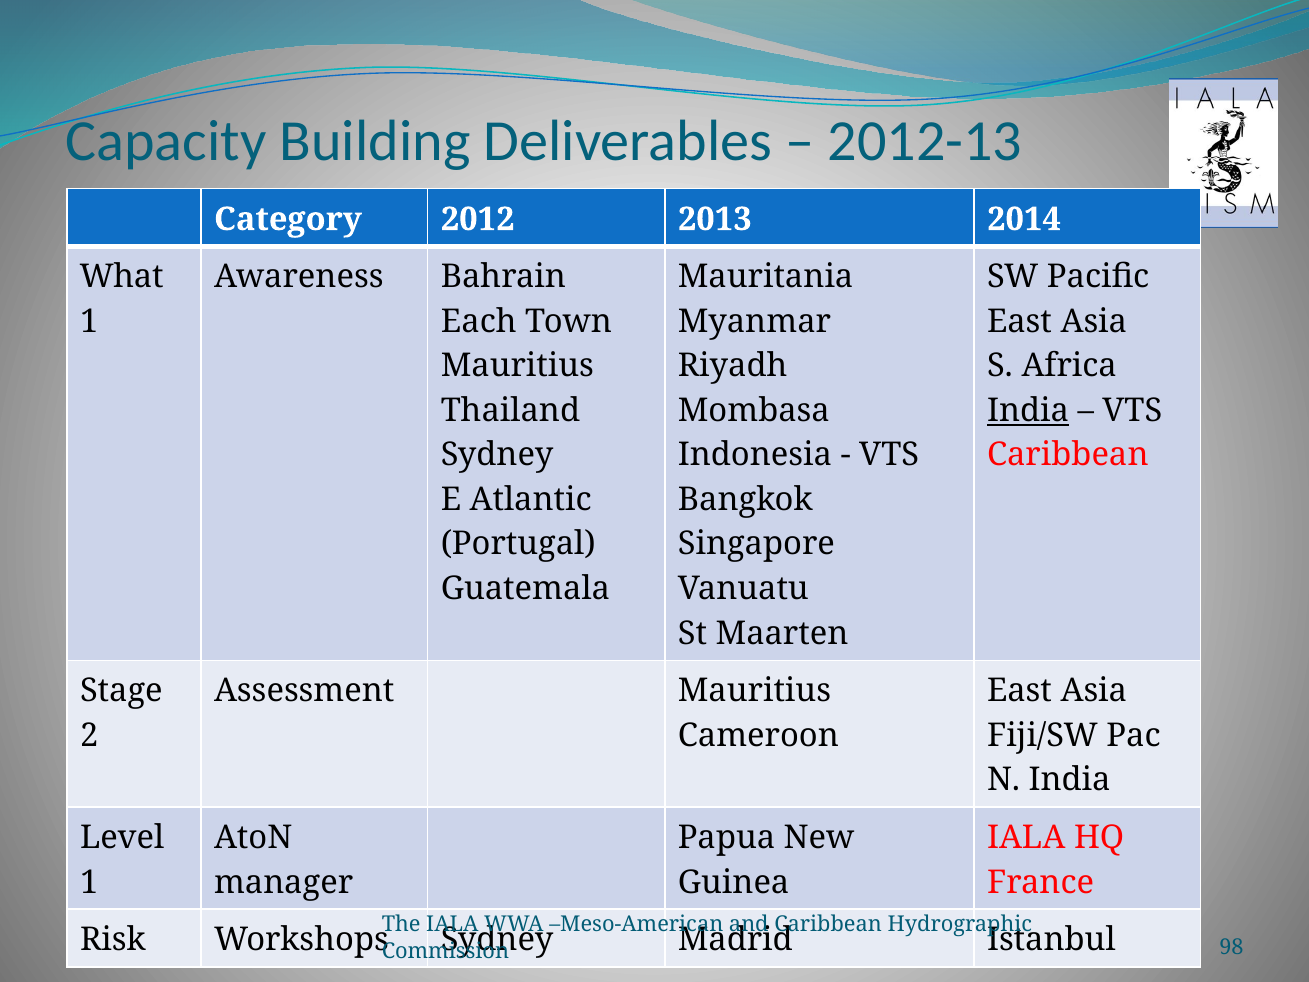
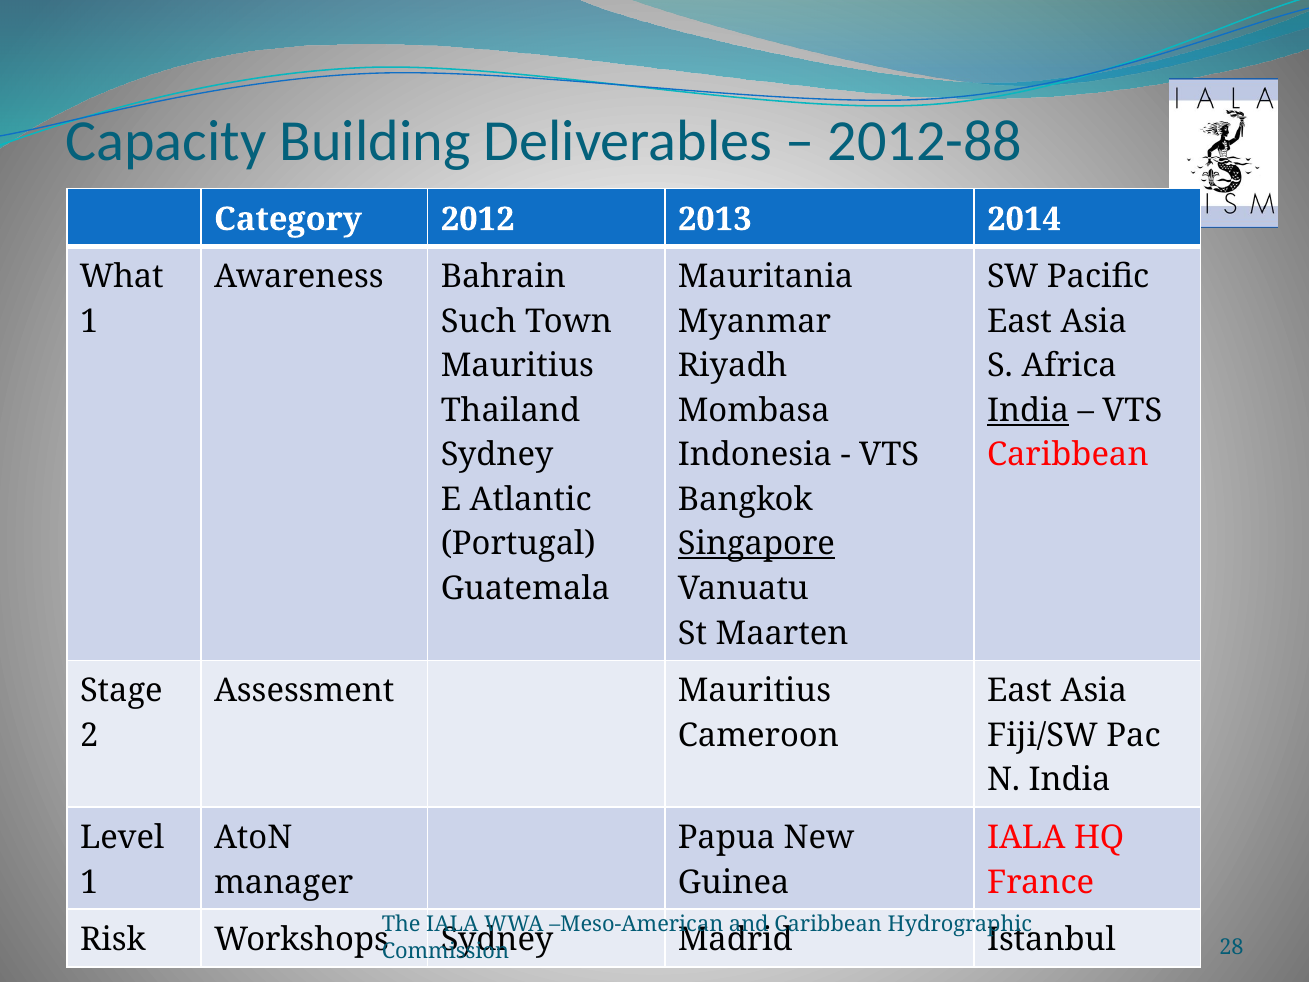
2012-13: 2012-13 -> 2012-88 (925, 142)
Each: Each -> Such (479, 321)
Singapore underline: none -> present (756, 544)
98: 98 -> 28 (1231, 947)
